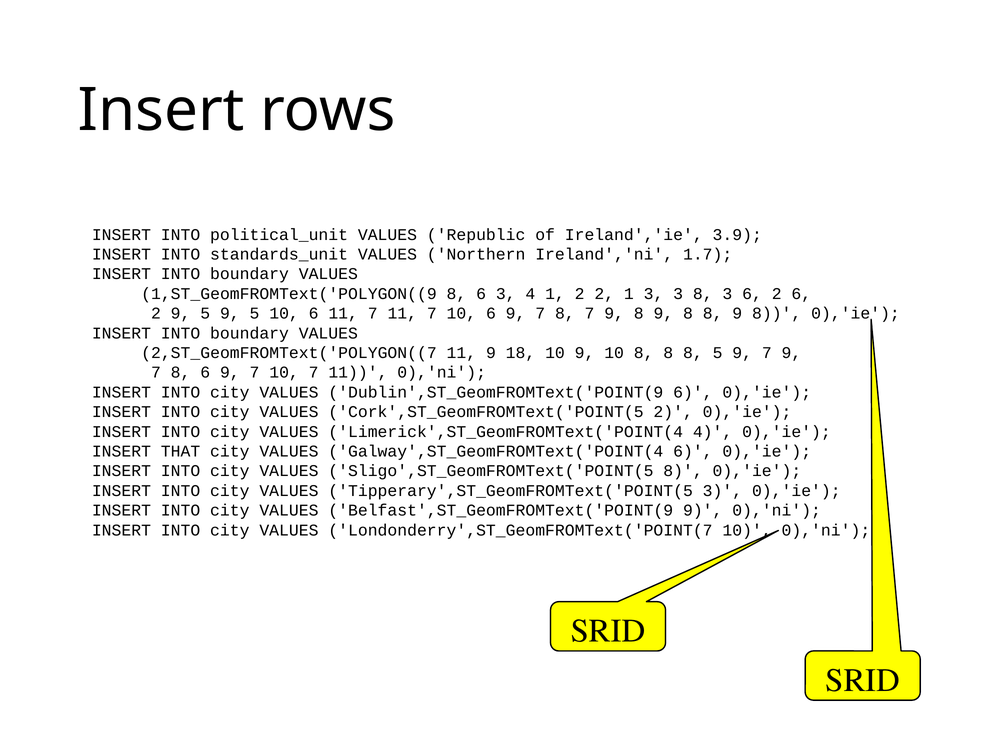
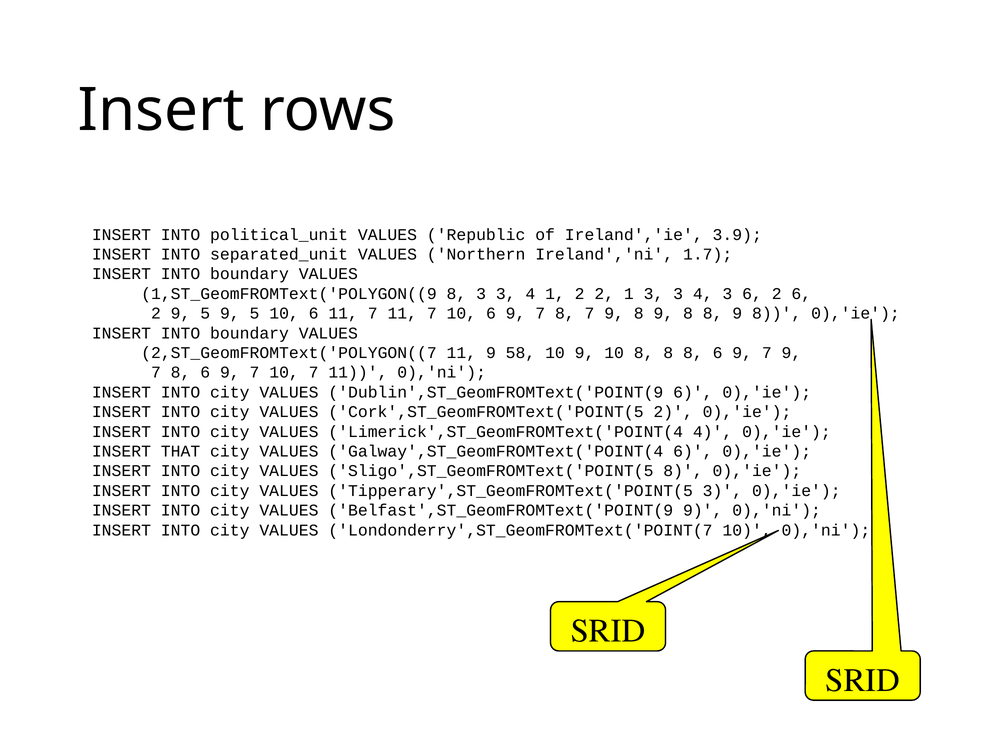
standards_unit: standards_unit -> separated_unit (279, 254)
1,ST_GeomFROMText('POLYGON((9 8 6: 6 -> 3 (481, 294)
1 3 3 8: 8 -> 4 (703, 294)
18: 18 -> 58 (521, 353)
8 8 5: 5 -> 6 (718, 353)
